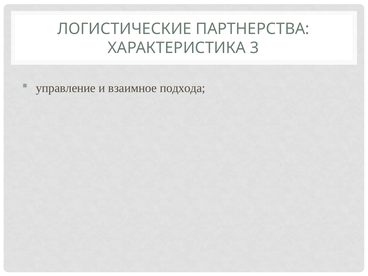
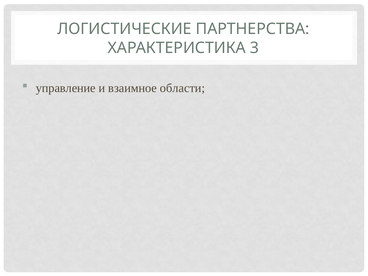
подхода: подхода -> области (182, 88)
